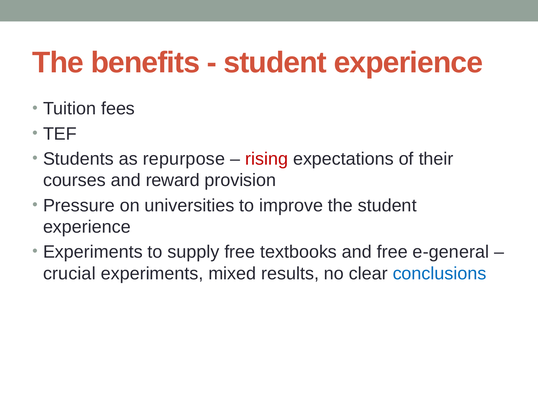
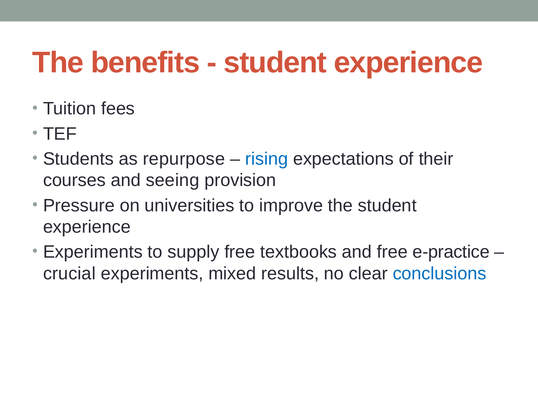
rising colour: red -> blue (267, 159)
reward: reward -> seeing (173, 181)
e-general: e-general -> e-practice (451, 252)
